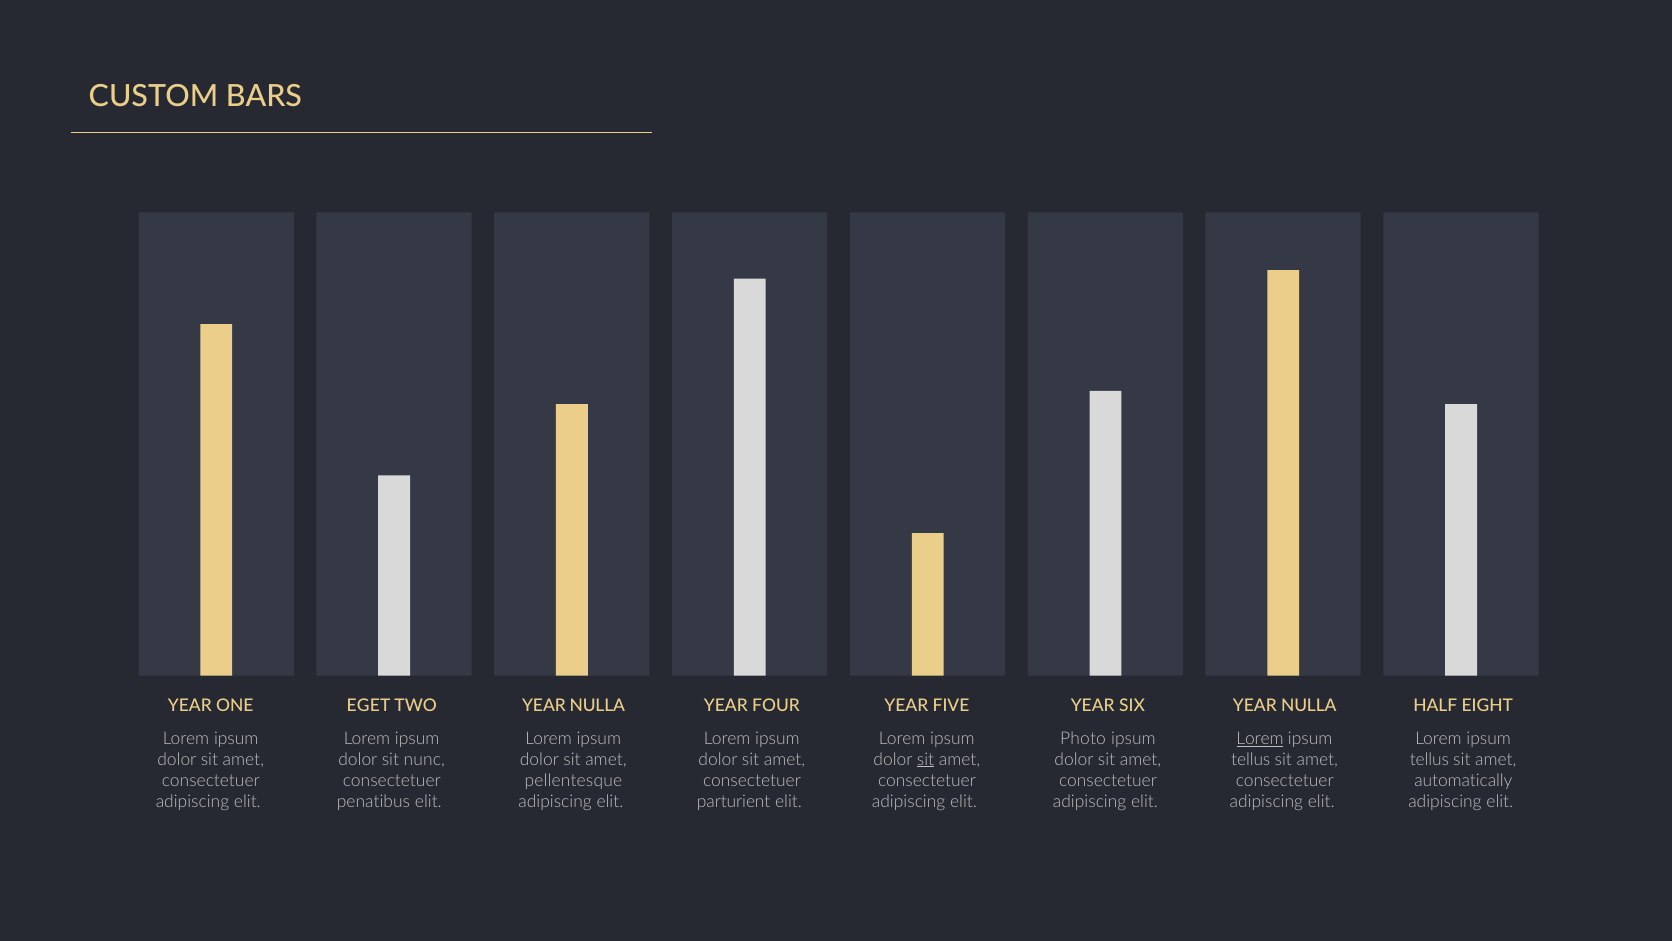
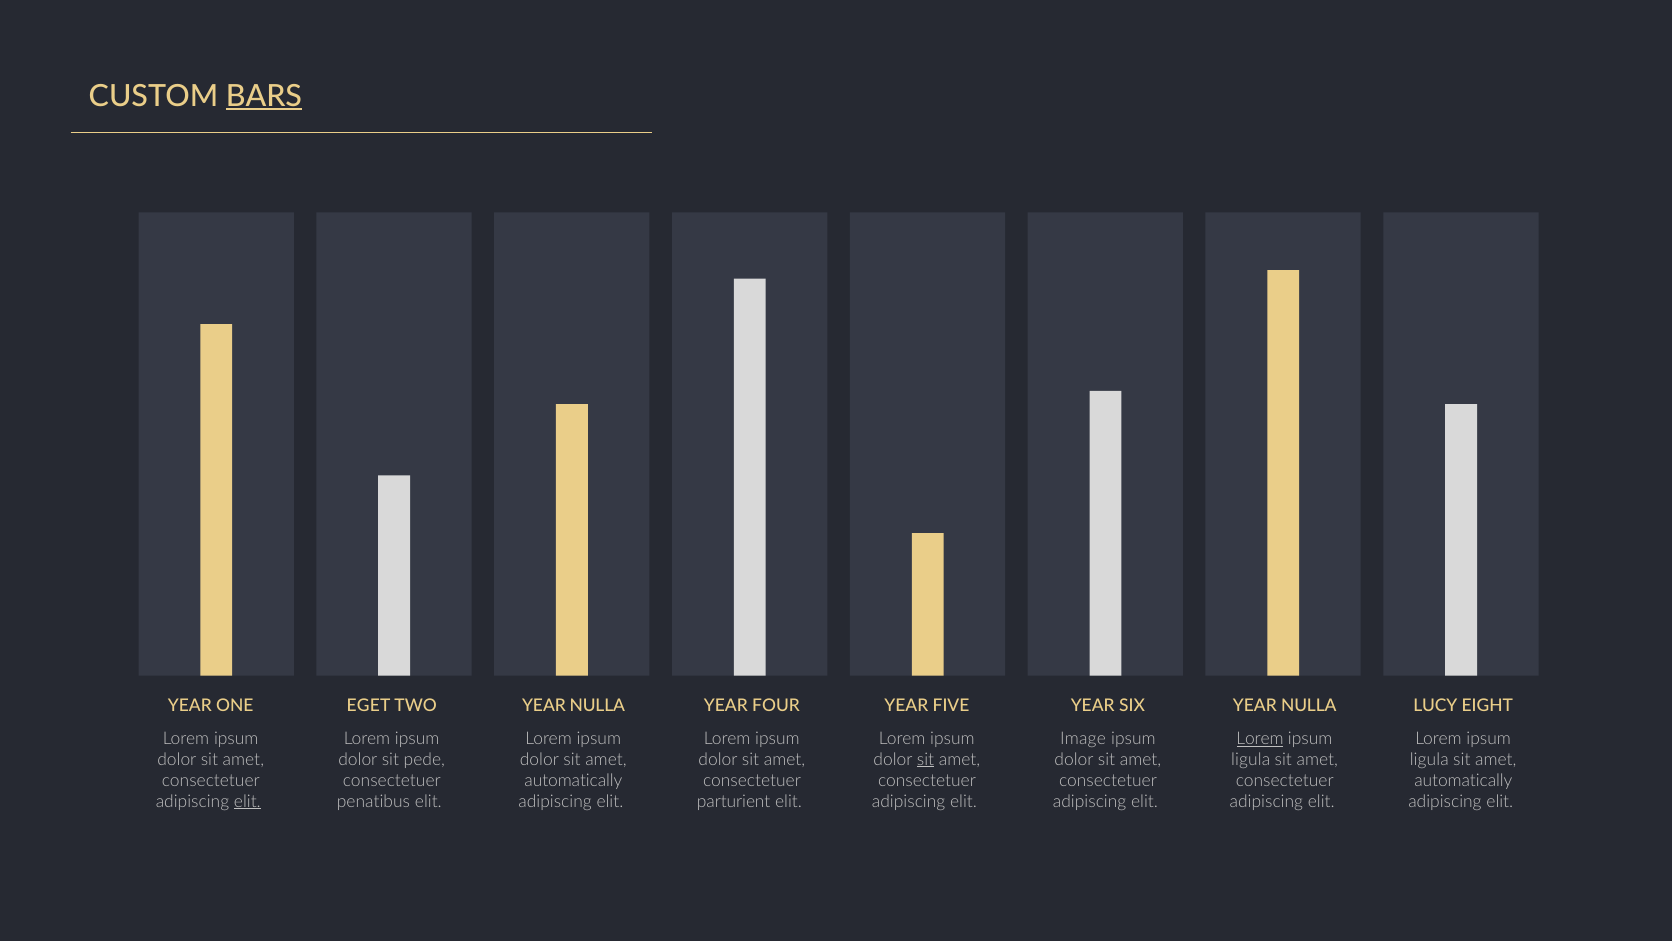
BARS underline: none -> present (264, 96)
HALF: HALF -> LUCY (1435, 705)
Photo: Photo -> Image (1083, 738)
nunc: nunc -> pede (424, 759)
tellus: tellus -> ligula (1251, 759)
tellus: tellus -> ligula (1429, 759)
pellentesque: pellentesque -> automatically (573, 780)
elit underline: none -> present (247, 801)
